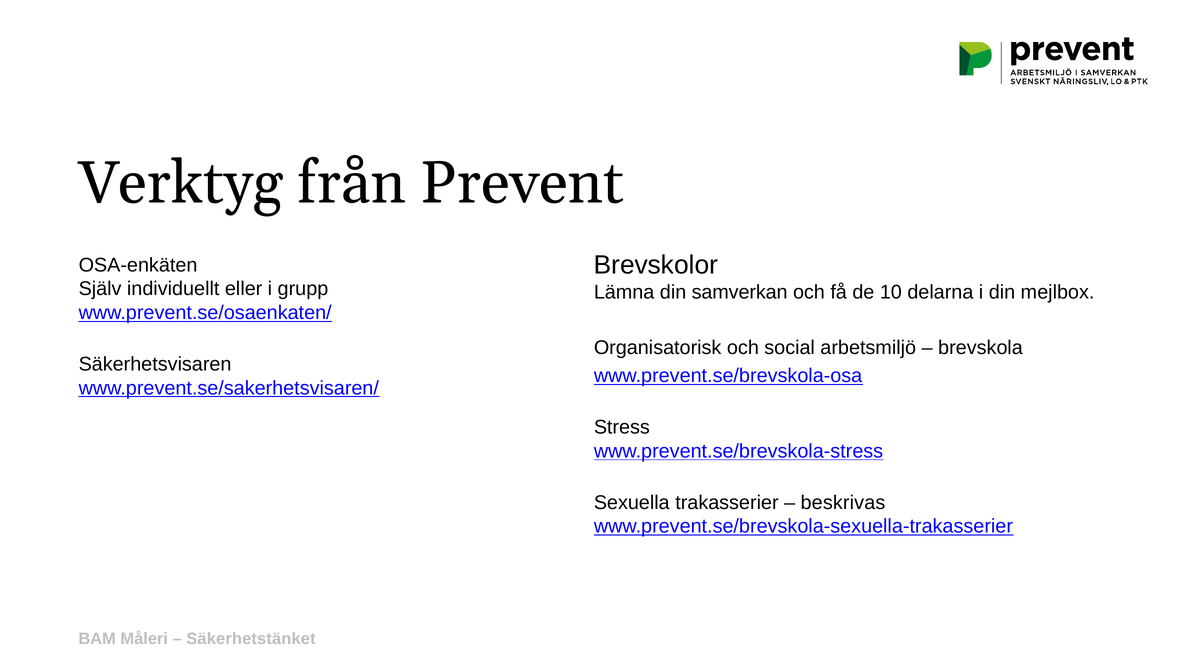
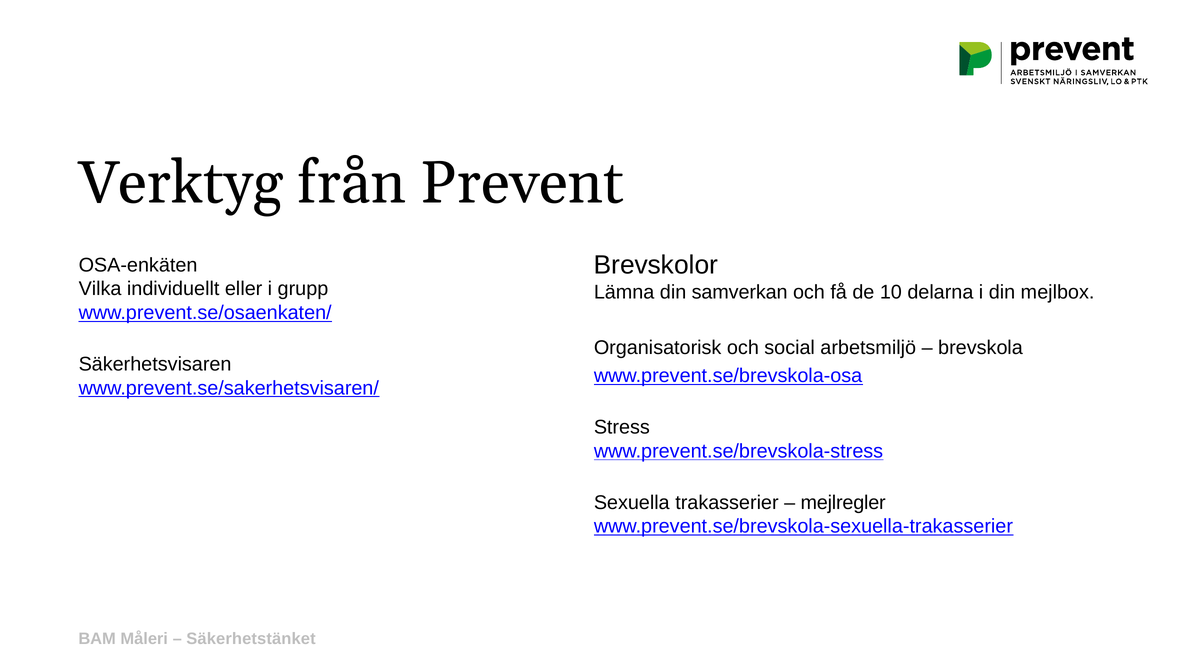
Själv: Själv -> Vilka (100, 289)
beskrivas: beskrivas -> mejlregler (843, 503)
